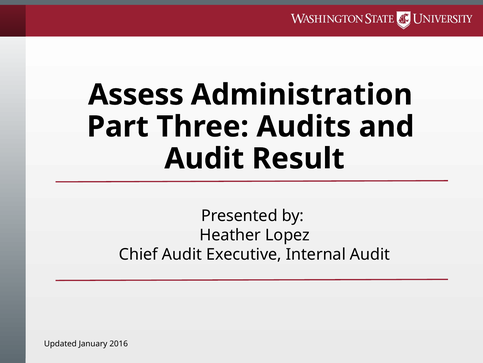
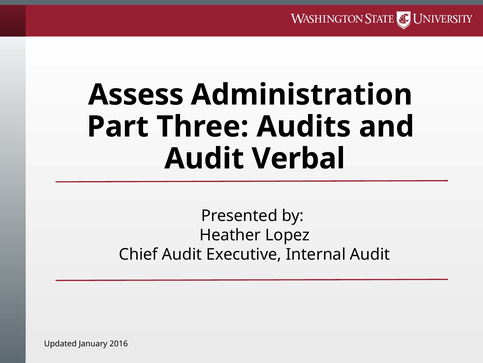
Result: Result -> Verbal (298, 158)
